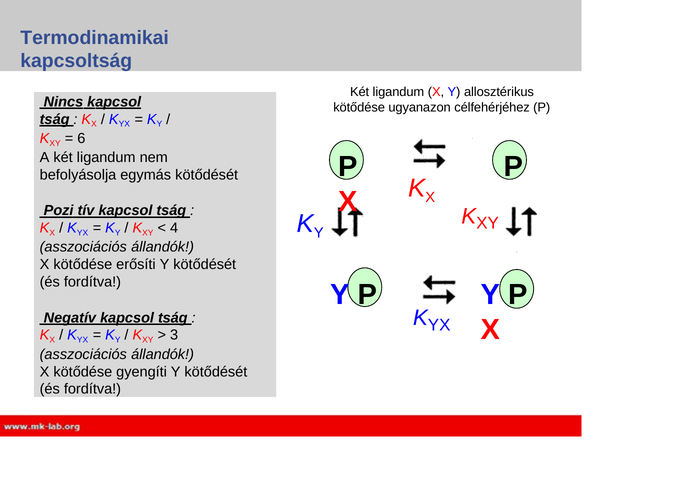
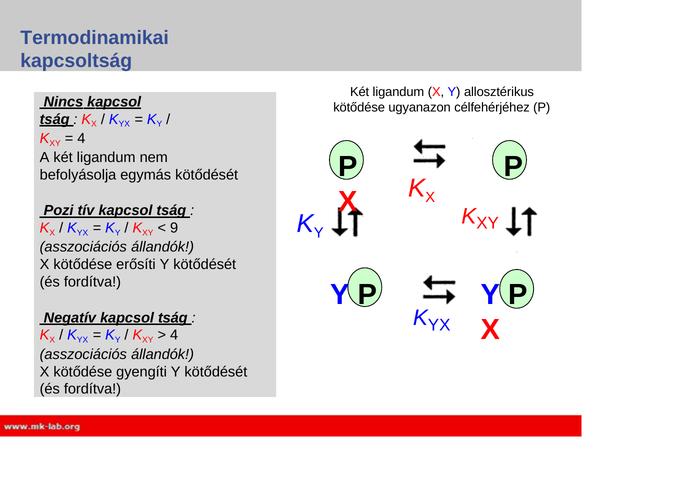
6: 6 -> 4 (81, 138)
4: 4 -> 9 (174, 228)
3: 3 -> 4 (174, 335)
